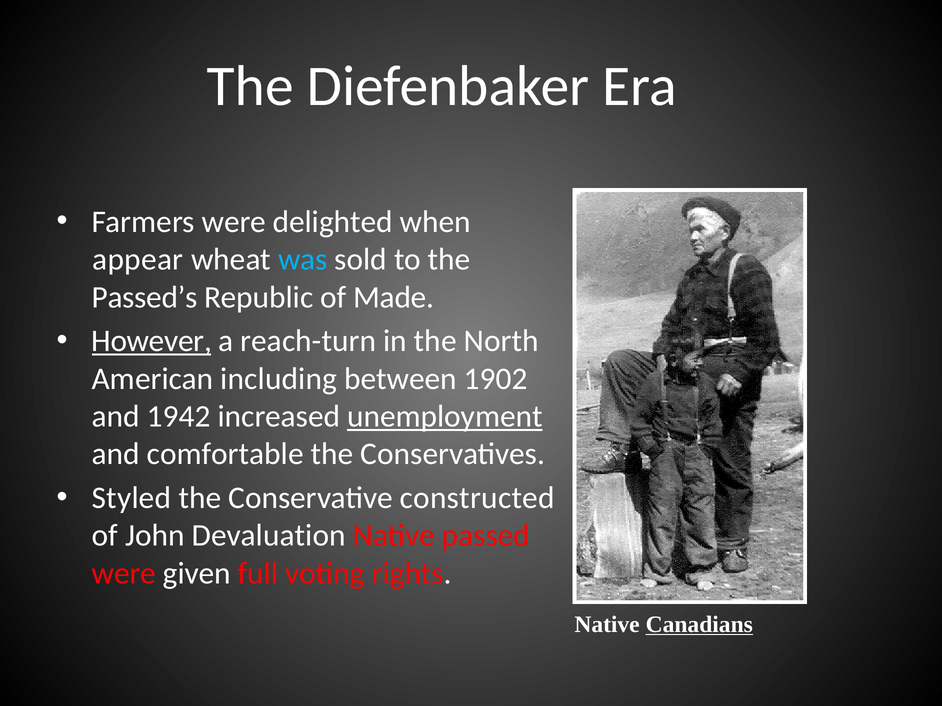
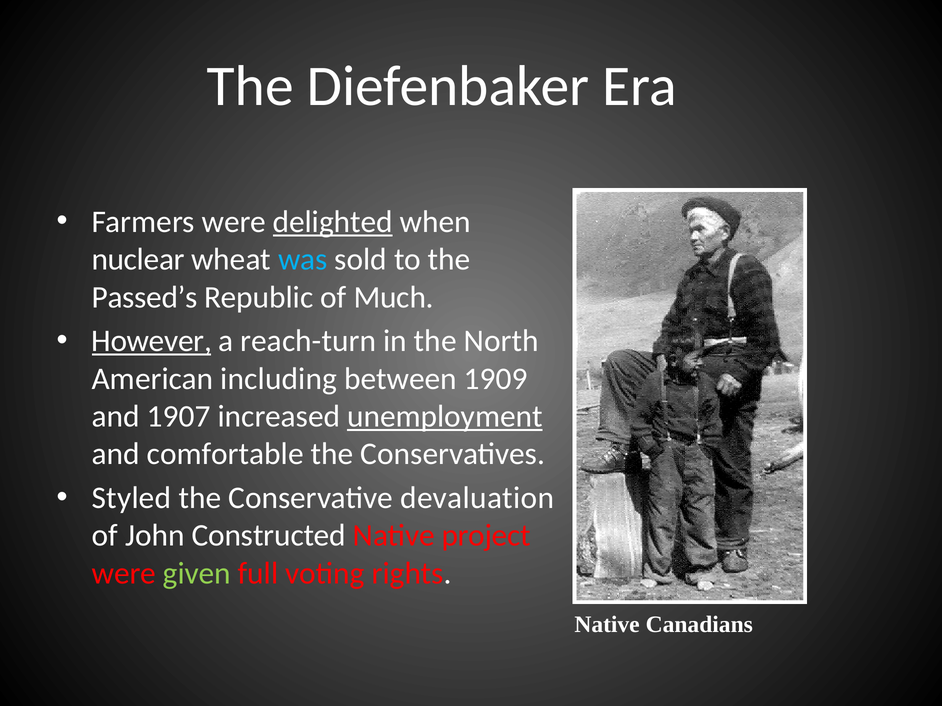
delighted underline: none -> present (333, 222)
appear: appear -> nuclear (138, 260)
Made: Made -> Much (394, 297)
1902: 1902 -> 1909 (496, 379)
1942: 1942 -> 1907 (179, 417)
constructed: constructed -> devaluation (477, 498)
Devaluation: Devaluation -> Constructed (269, 536)
passed: passed -> project (486, 536)
given colour: white -> light green (197, 574)
Canadians underline: present -> none (699, 625)
